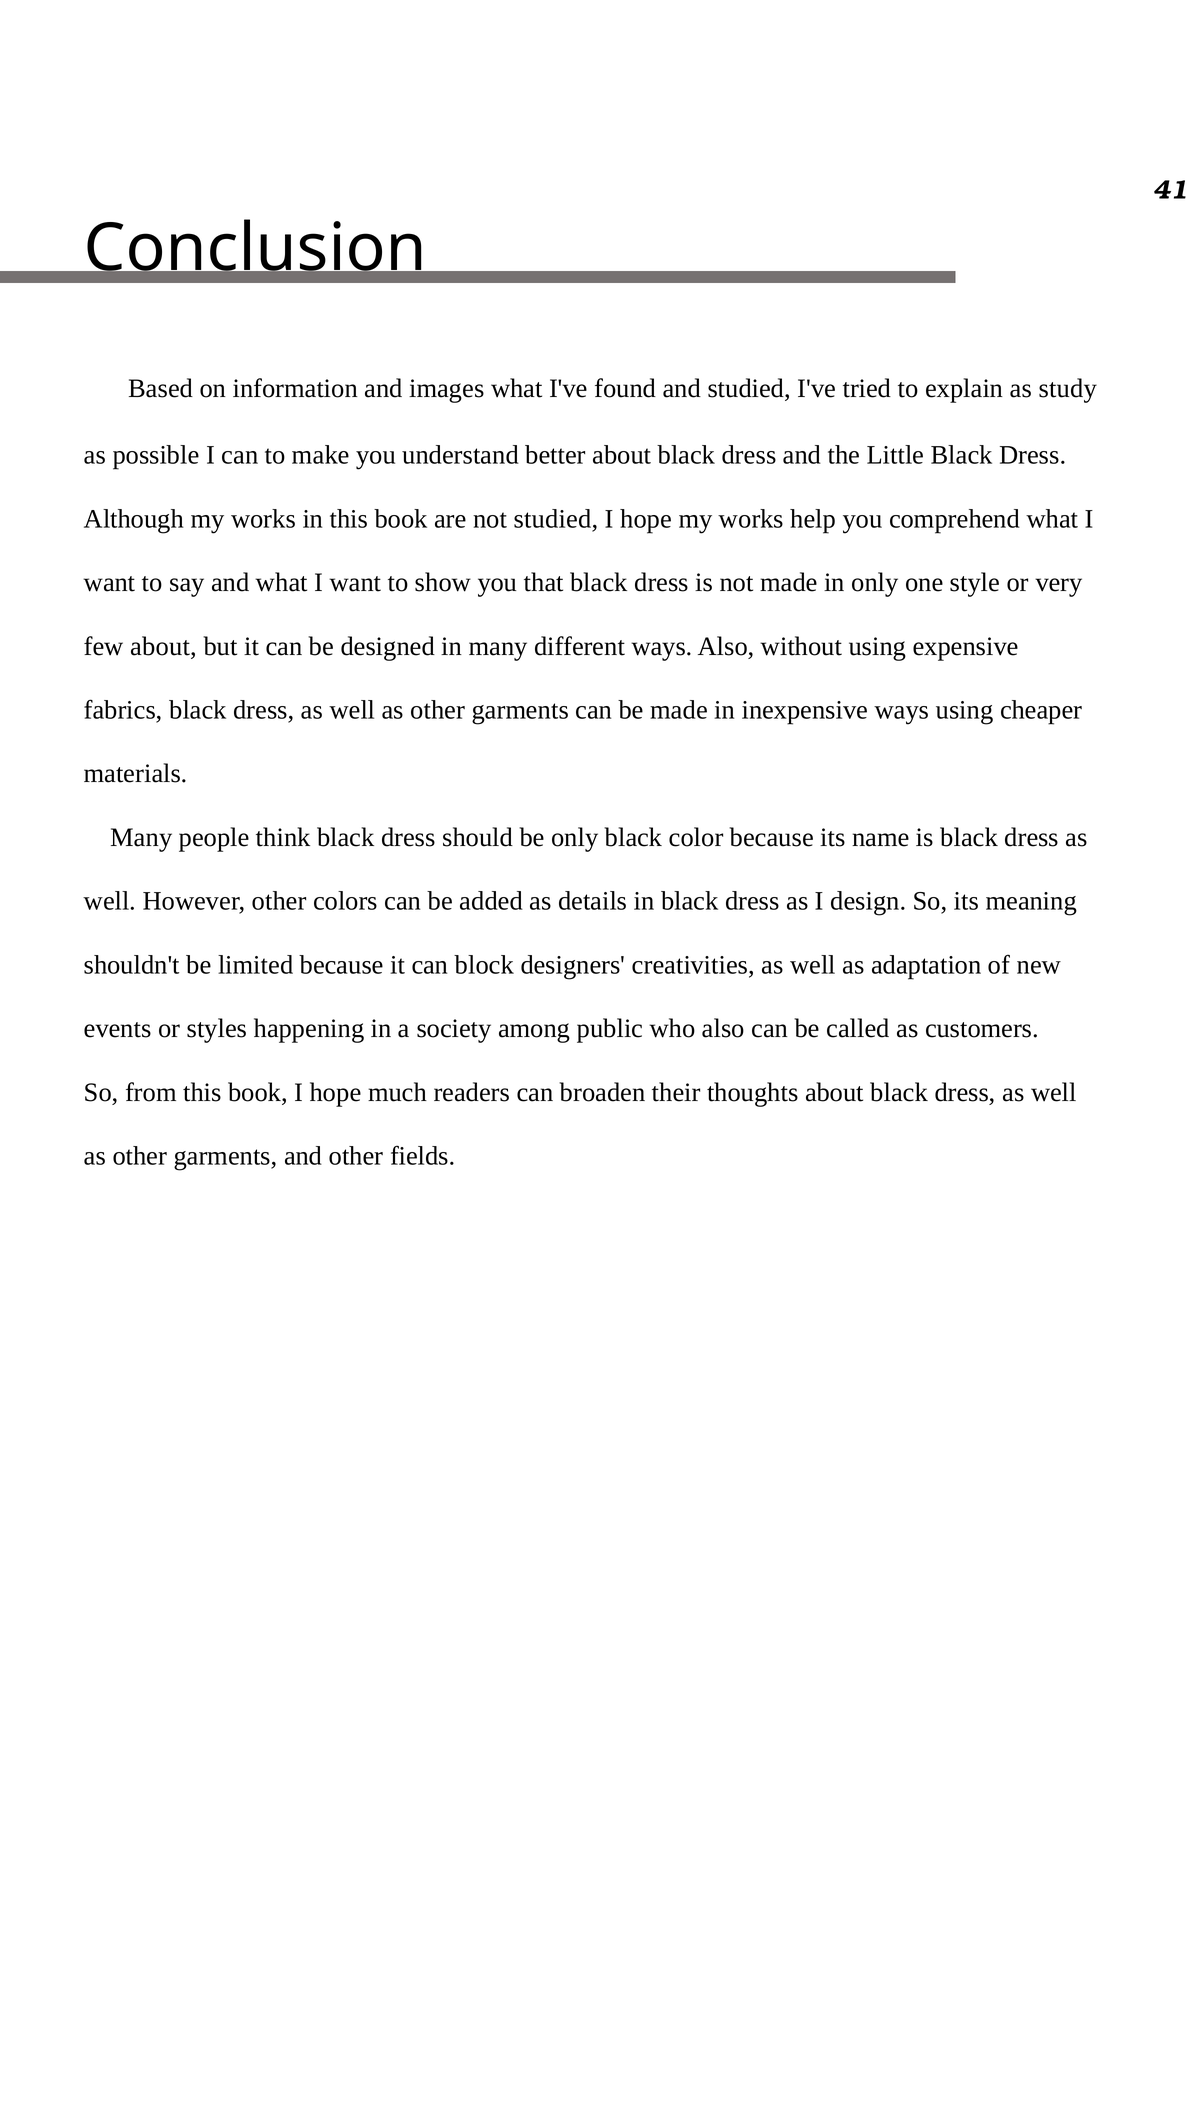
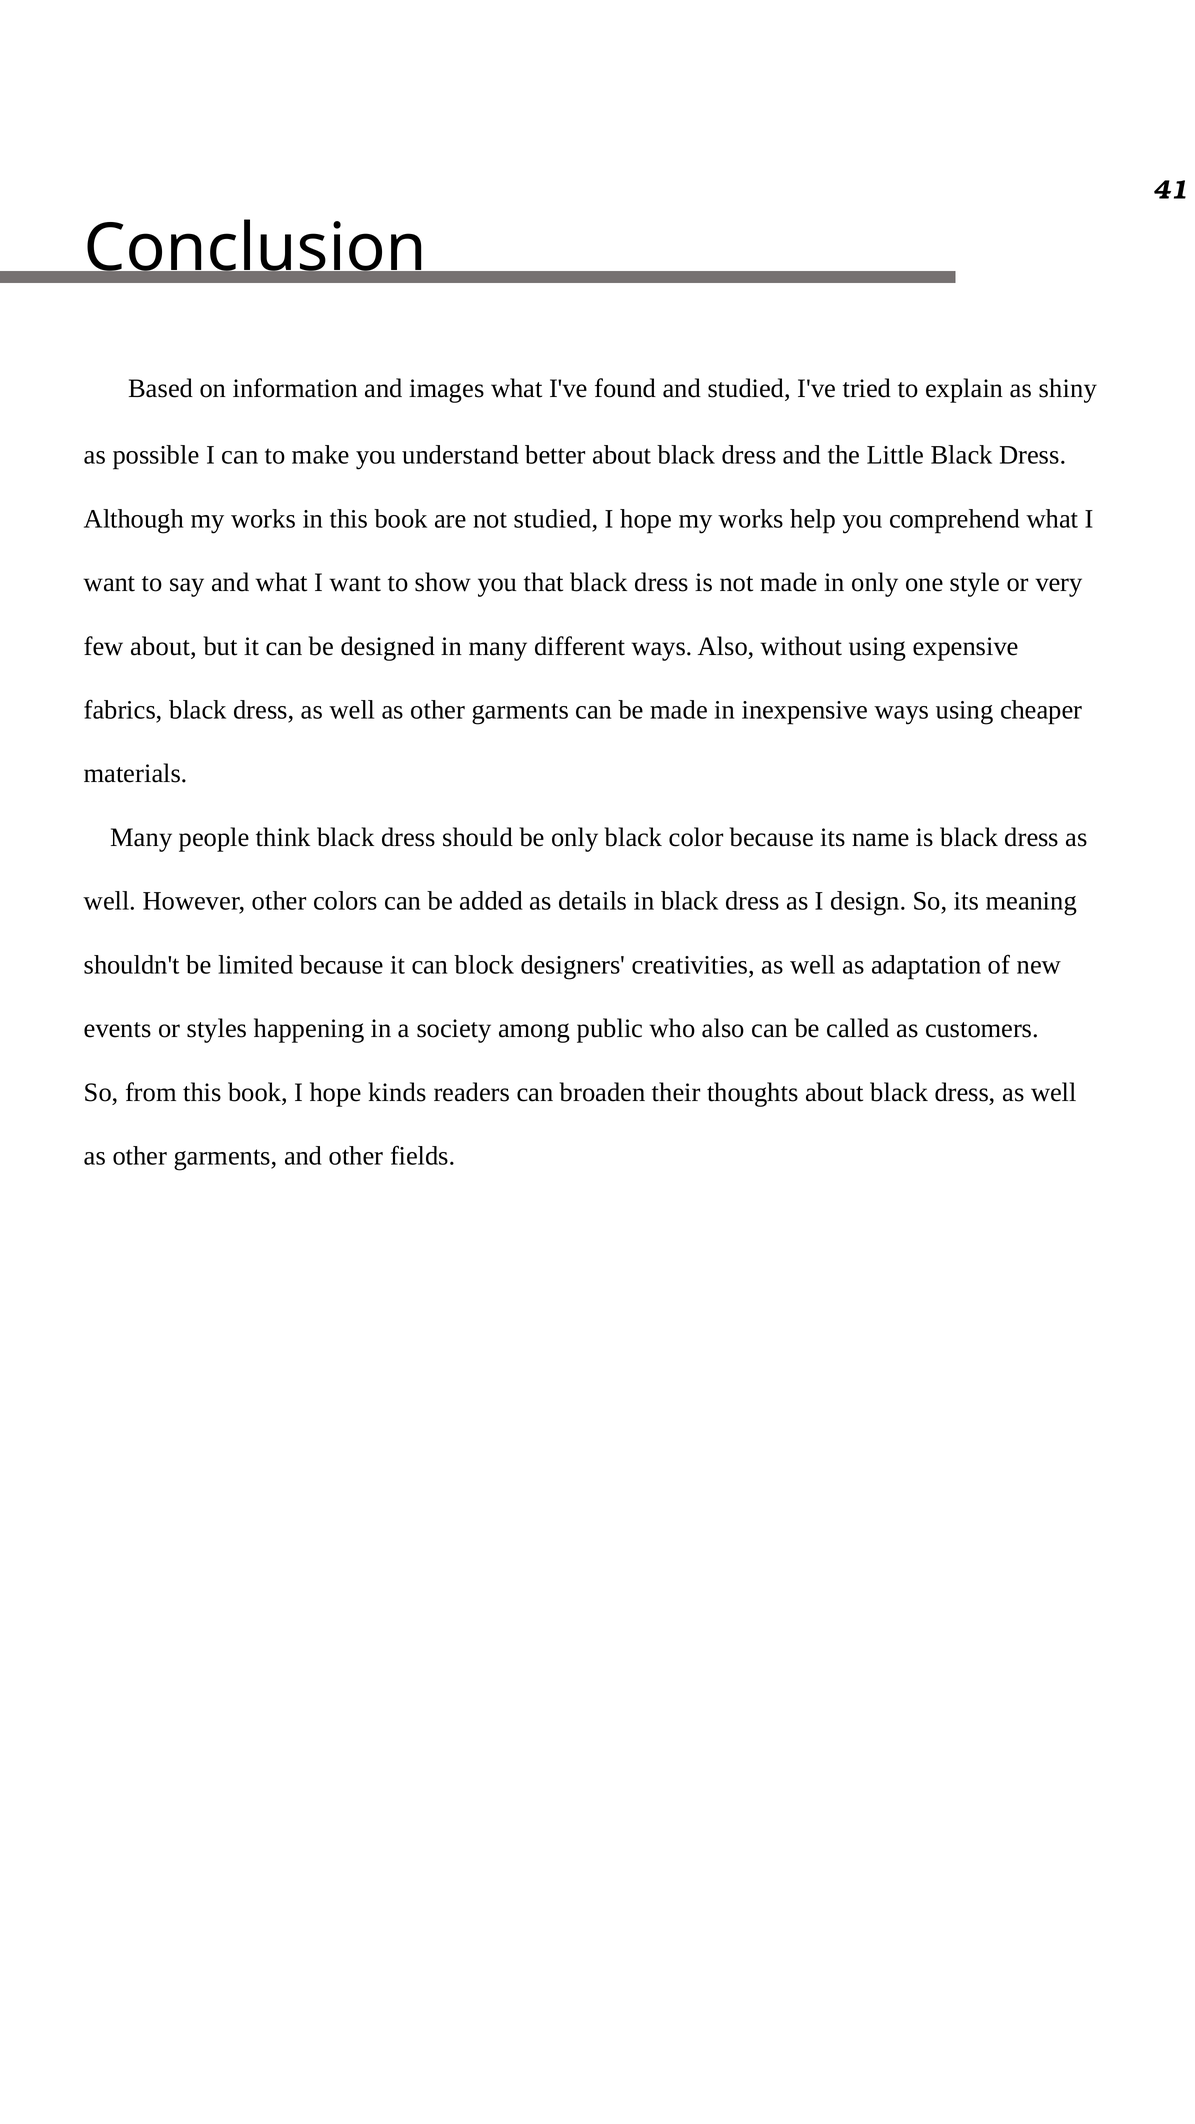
study: study -> shiny (1068, 389)
much: much -> kinds (397, 1093)
